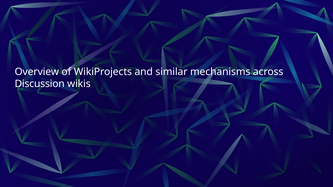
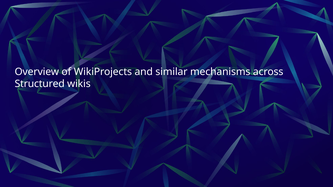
Discussion: Discussion -> Structured (40, 84)
